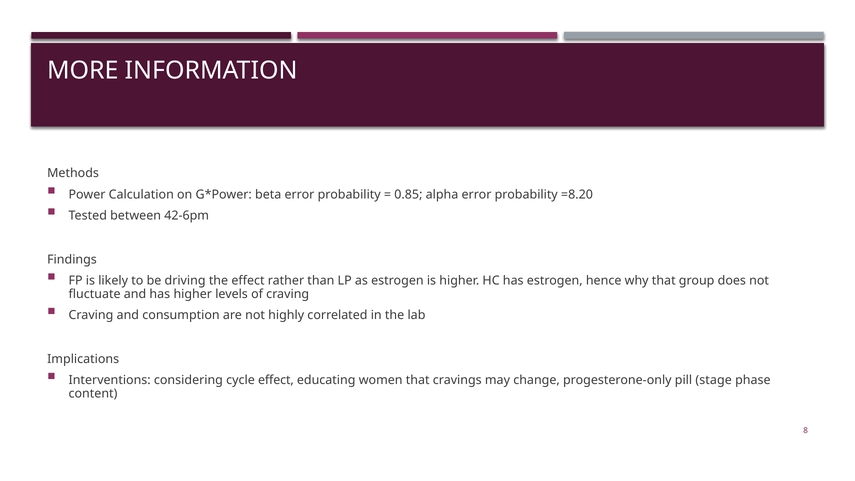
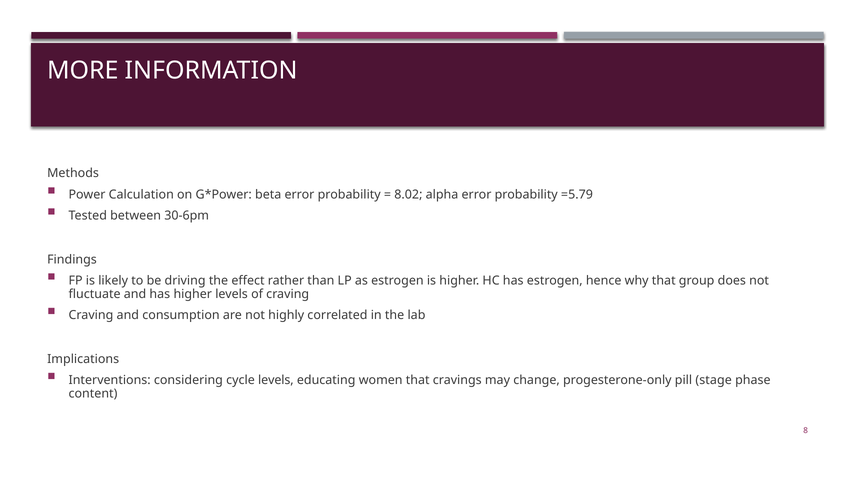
0.85: 0.85 -> 8.02 (408, 194)
=8.20: =8.20 -> =5.79 (577, 194)
42-6pm: 42-6pm -> 30-6pm (187, 216)
cycle effect: effect -> levels (276, 380)
